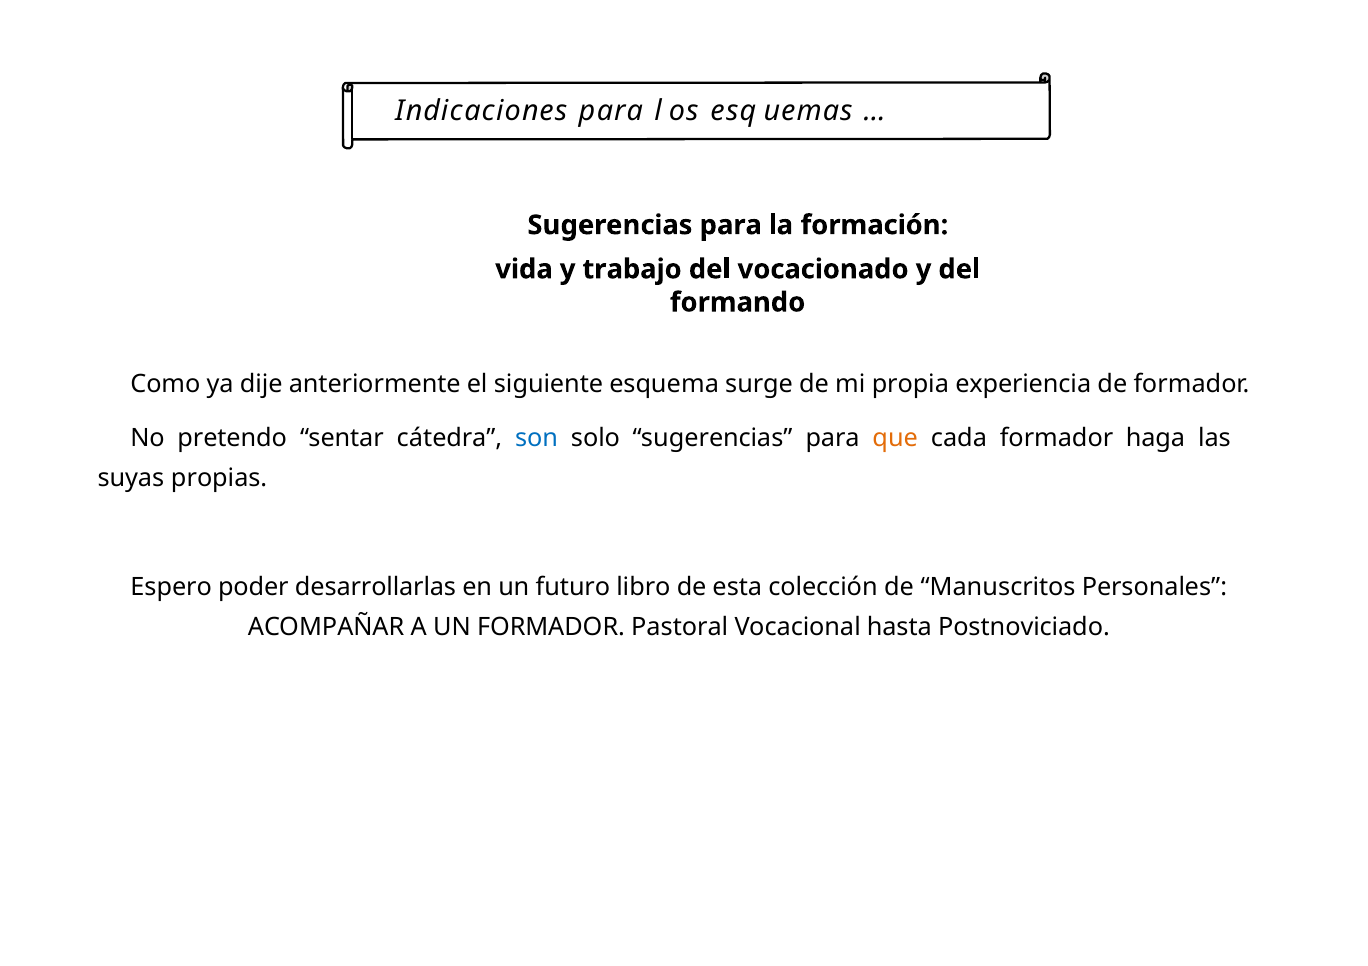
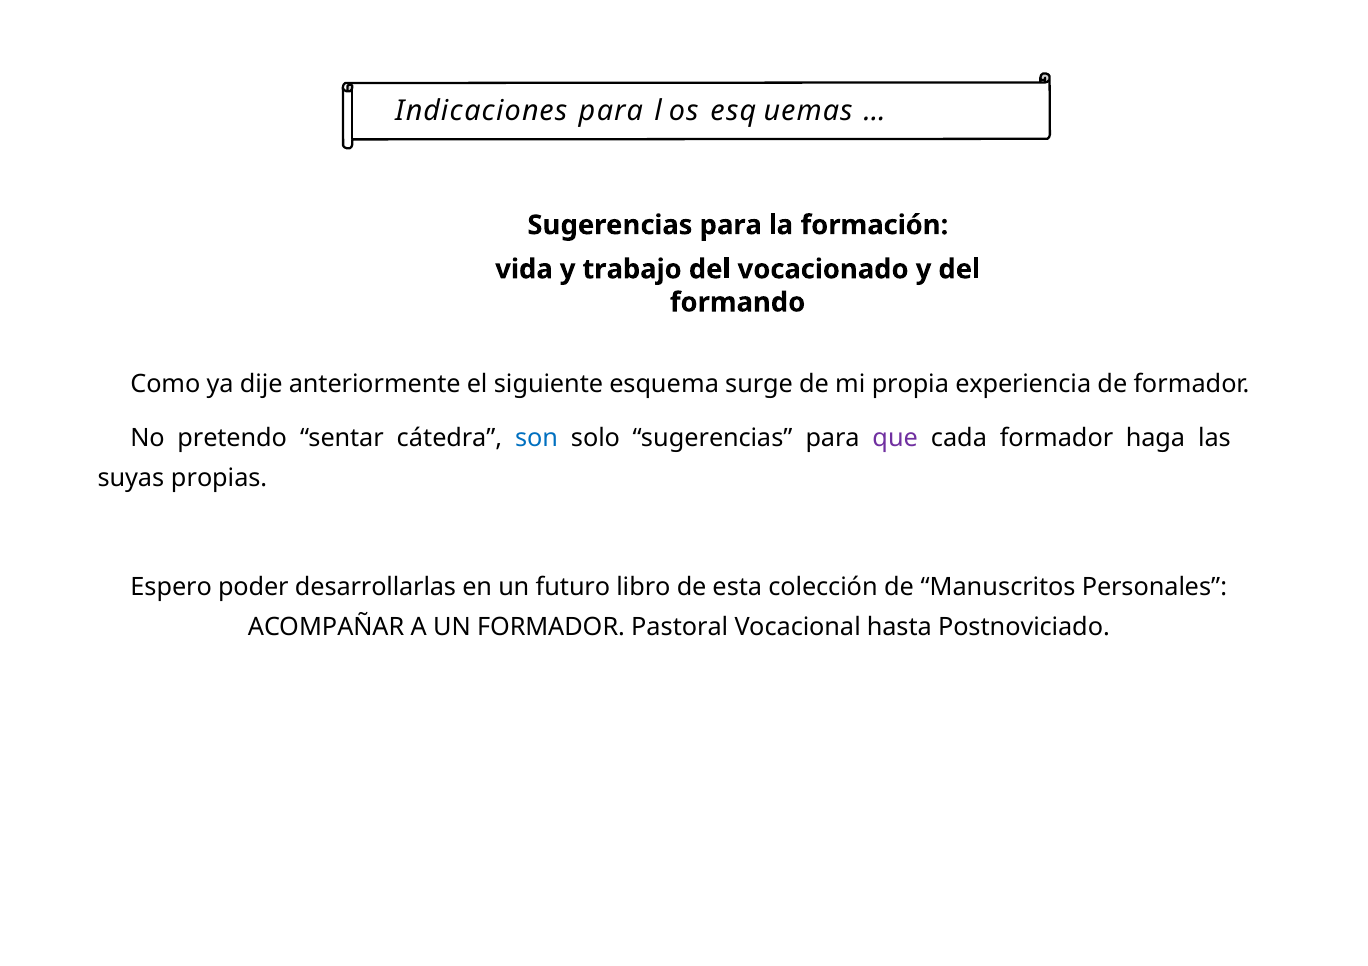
que colour: orange -> purple (895, 438)
